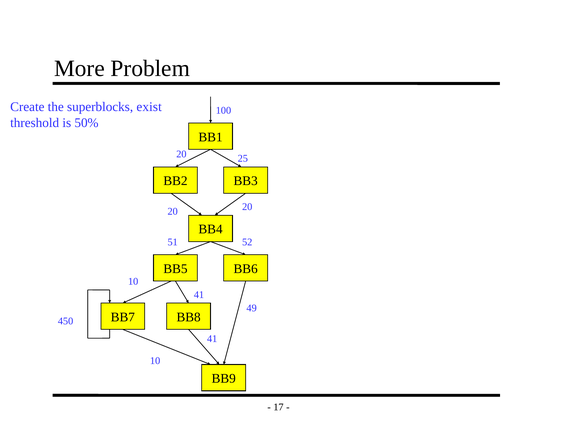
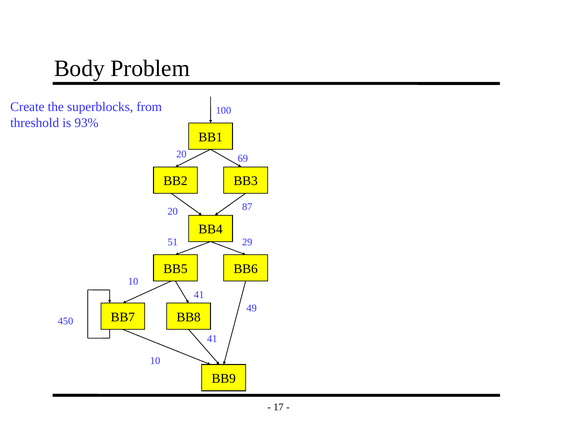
More: More -> Body (79, 68)
exist: exist -> from (149, 107)
50%: 50% -> 93% (86, 123)
25: 25 -> 69 (243, 158)
20 20: 20 -> 87 (247, 207)
52: 52 -> 29 (247, 242)
